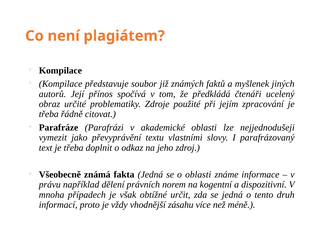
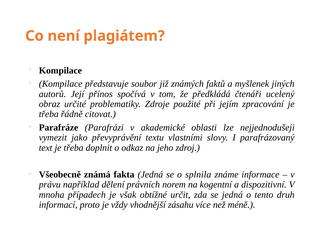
o oblasti: oblasti -> splnila (198, 175)
